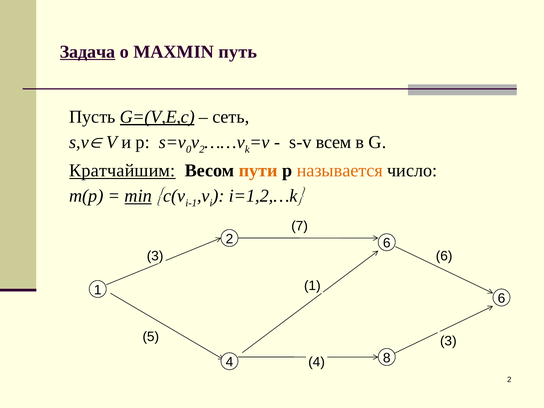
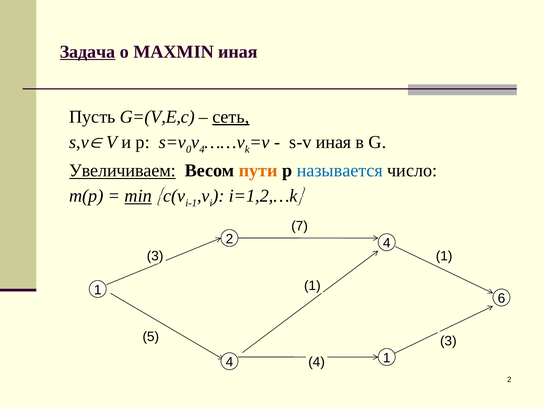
MAXMIN путь: путь -> иная (238, 52)
G=(V,E,c underline: present -> none (157, 117)
сеть underline: none -> present (231, 117)
v 2: 2 -> 4 (202, 149)
s-v всем: всем -> иная (334, 142)
Кратчайшим: Кратчайшим -> Увеличиваем (122, 171)
называется colour: orange -> blue (340, 171)
2 6: 6 -> 4 (387, 243)
3 6: 6 -> 1 (444, 256)
4 8: 8 -> 1 (387, 358)
